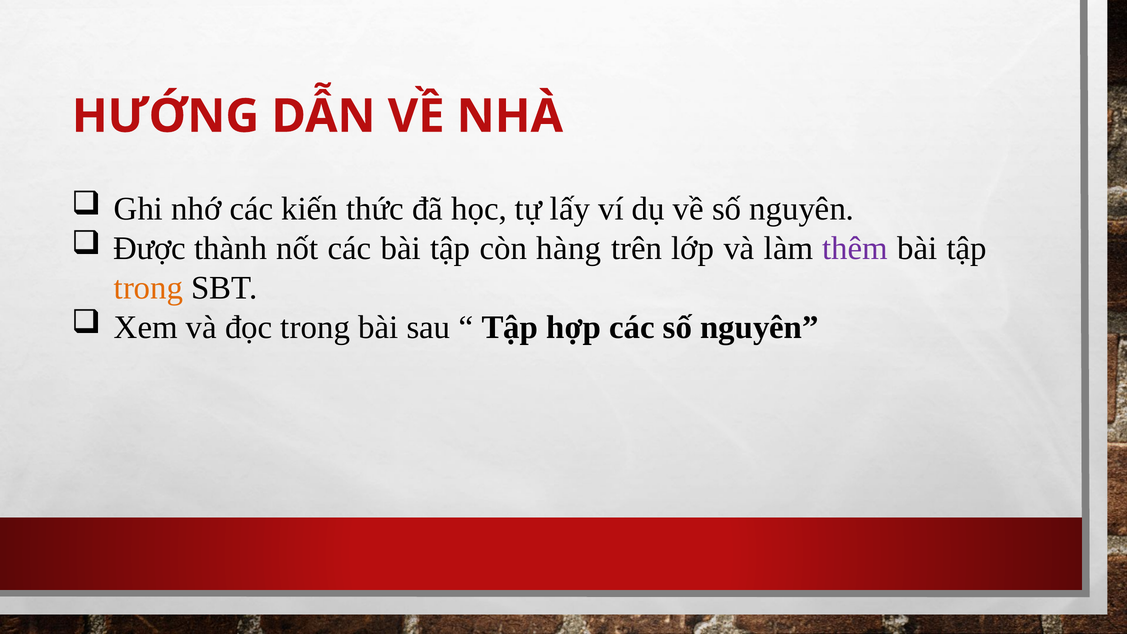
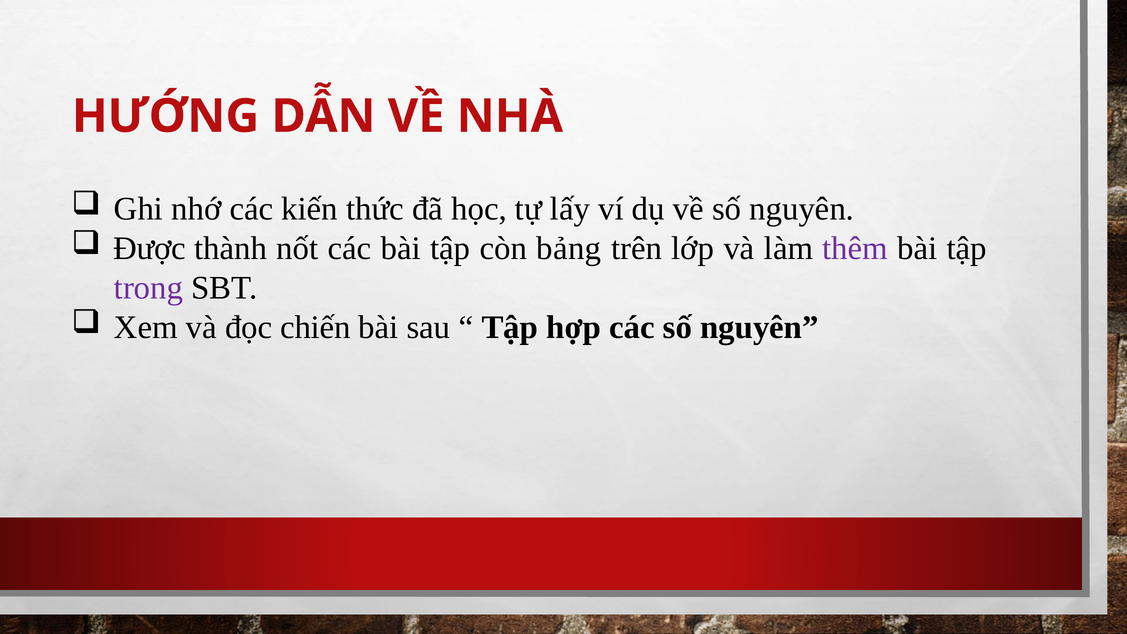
hàng: hàng -> bảng (569, 249)
trong colour: orange -> purple (149, 288)
đọc trong: trong -> chiến (315, 327)
